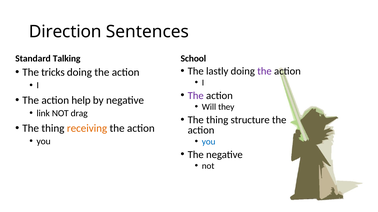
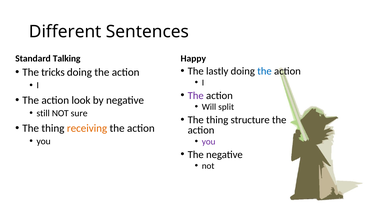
Direction: Direction -> Different (65, 32)
School: School -> Happy (193, 59)
the colour: purple -> blue (264, 71)
help: help -> look (81, 101)
they: they -> split (226, 107)
link: link -> still (43, 114)
drag: drag -> sure (79, 114)
you colour: blue -> purple (209, 142)
